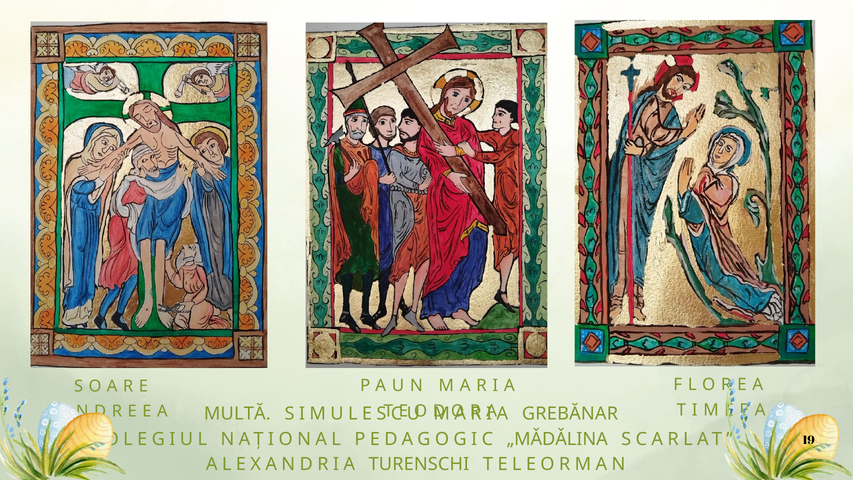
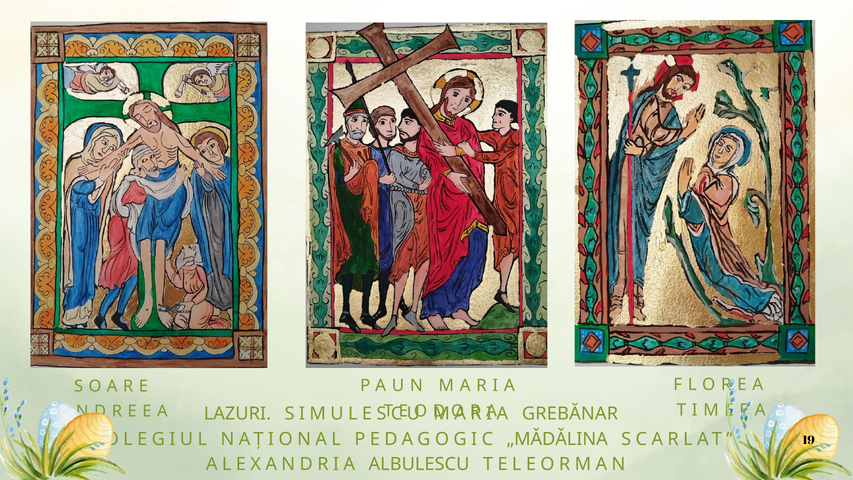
MULTĂ: MULTĂ -> LAZURI (237, 413)
TURENSCHI: TURENSCHI -> ALBULESCU (419, 464)
